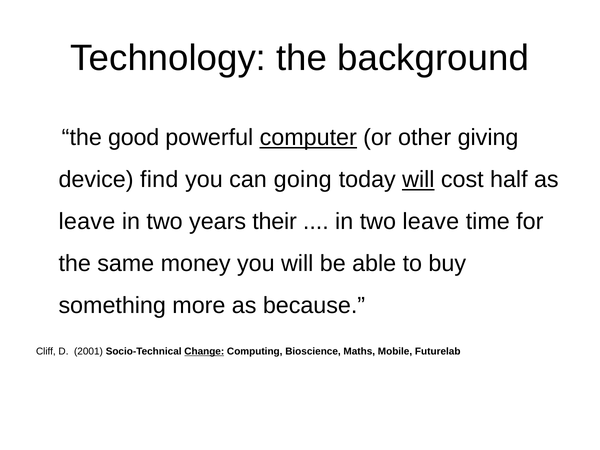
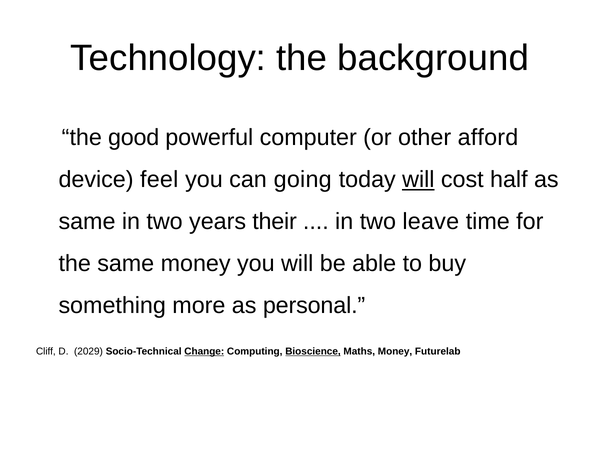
computer underline: present -> none (308, 138)
giving: giving -> afford (488, 138)
find: find -> feel (159, 180)
leave: leave -> same (87, 222)
because: because -> personal (314, 306)
2001: 2001 -> 2029 (88, 352)
Bioscience underline: none -> present (313, 352)
Maths Mobile: Mobile -> Money (395, 352)
